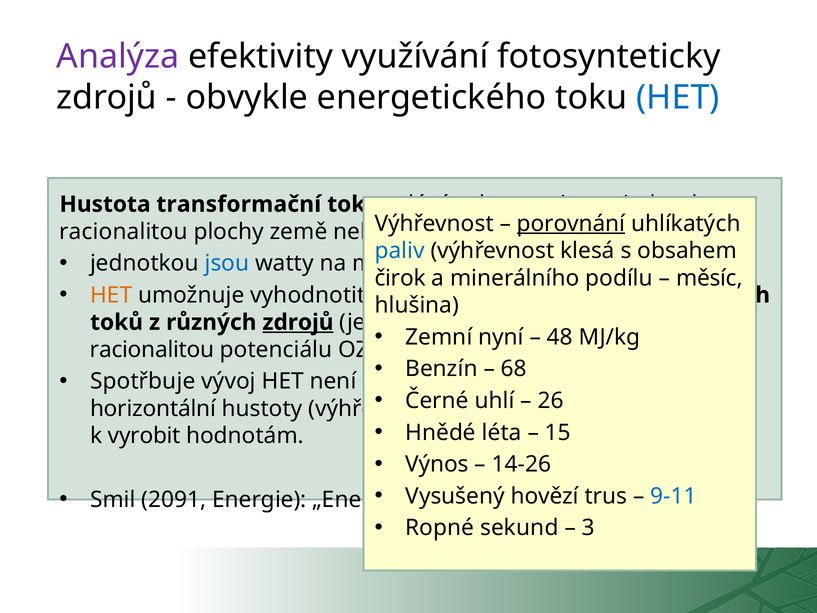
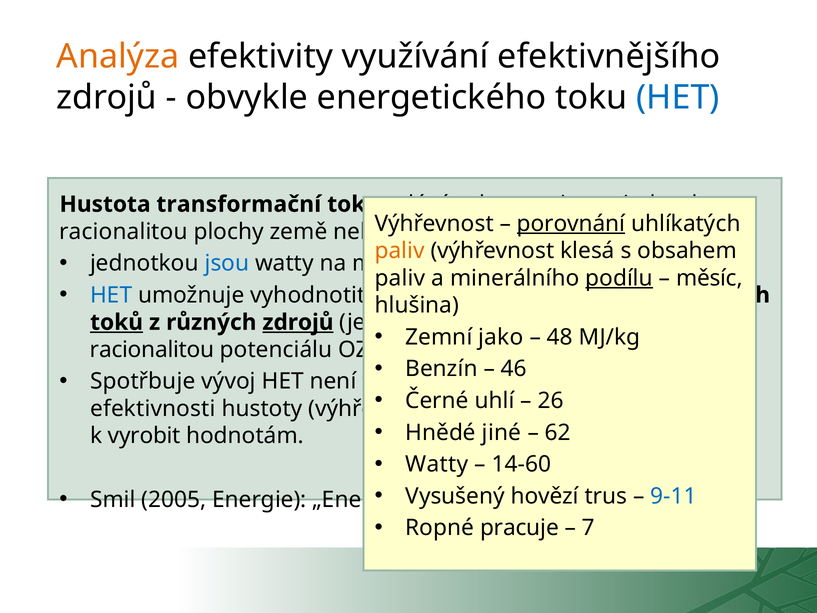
Analýza colour: purple -> orange (118, 57)
fotosynteticky: fotosynteticky -> efektivnějšího (609, 57)
paliv colour: blue -> orange (400, 251)
čirok: čirok -> paliv (400, 278)
podílu underline: none -> present (619, 278)
HET colour: orange -> blue (111, 295)
toků underline: none -> present (117, 322)
nyní: nyní -> jako (501, 337)
68: 68 -> 46 (514, 369)
horizontální: horizontální -> efektivnosti (153, 409)
léta: léta -> jiné (502, 432)
15: 15 -> 62 (558, 432)
Výnos: Výnos -> Watty (437, 464)
14-26: 14-26 -> 14-60 (521, 464)
2091: 2091 -> 2005 (174, 499)
sekund: sekund -> pracuje (519, 528)
3: 3 -> 7 (588, 528)
